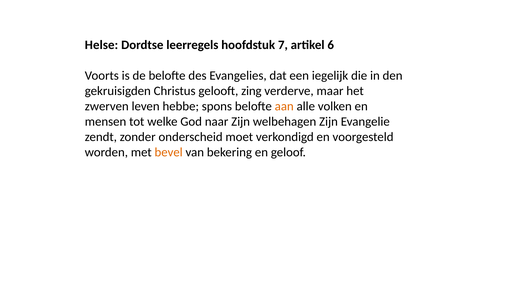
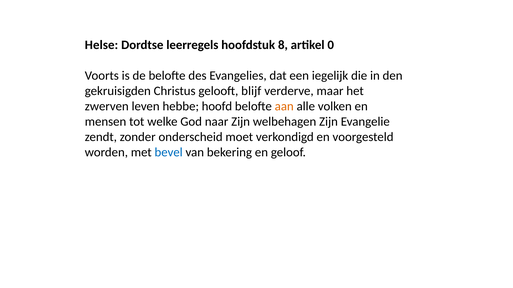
7: 7 -> 8 (283, 45)
6: 6 -> 0 (331, 45)
zing: zing -> blijf (251, 91)
spons: spons -> hoofd (217, 106)
bevel colour: orange -> blue (169, 153)
